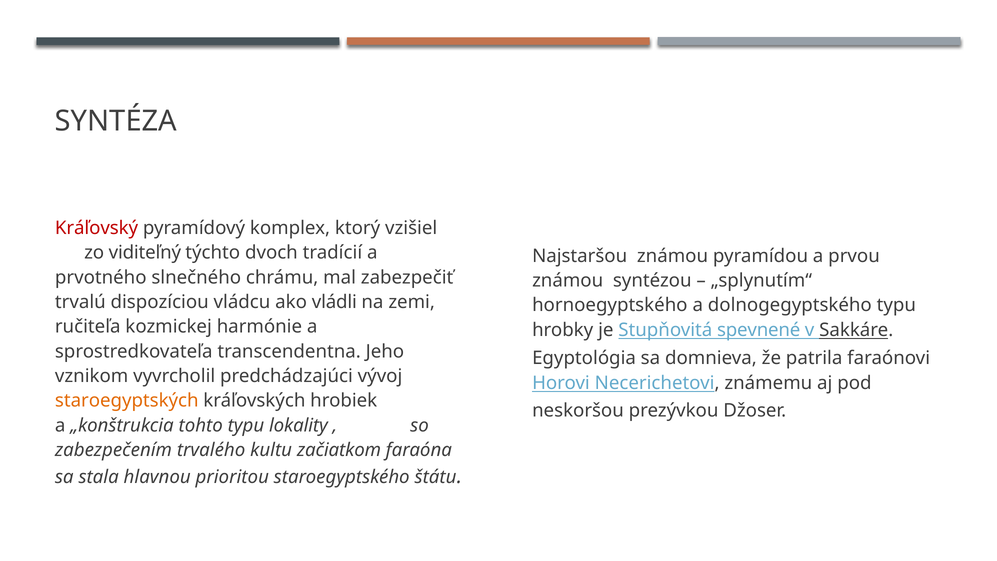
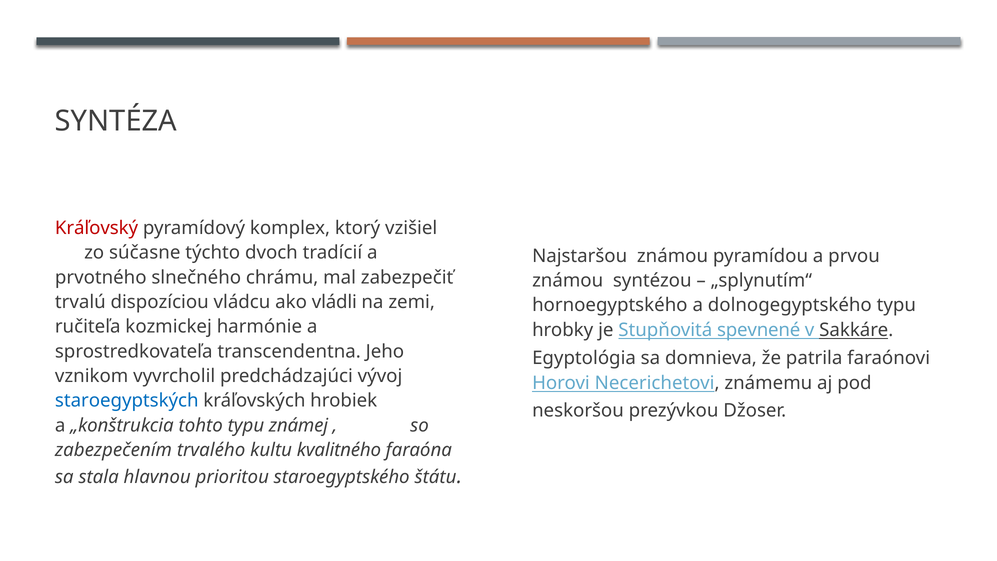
viditeľný: viditeľný -> súčasne (145, 253)
staroegyptských colour: orange -> blue (127, 401)
lokality: lokality -> známej (298, 425)
začiatkom: začiatkom -> kvalitného (339, 450)
